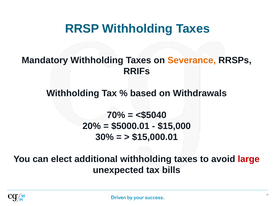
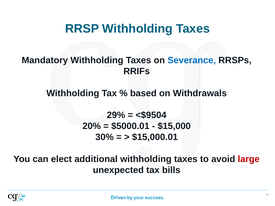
Severance colour: orange -> blue (192, 60)
70%: 70% -> 29% (116, 115)
<$5040: <$5040 -> <$9504 (151, 115)
